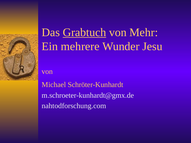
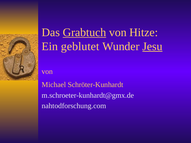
Mehr: Mehr -> Hitze (144, 32)
mehrere: mehrere -> geblutet (80, 46)
Jesu underline: none -> present (152, 46)
